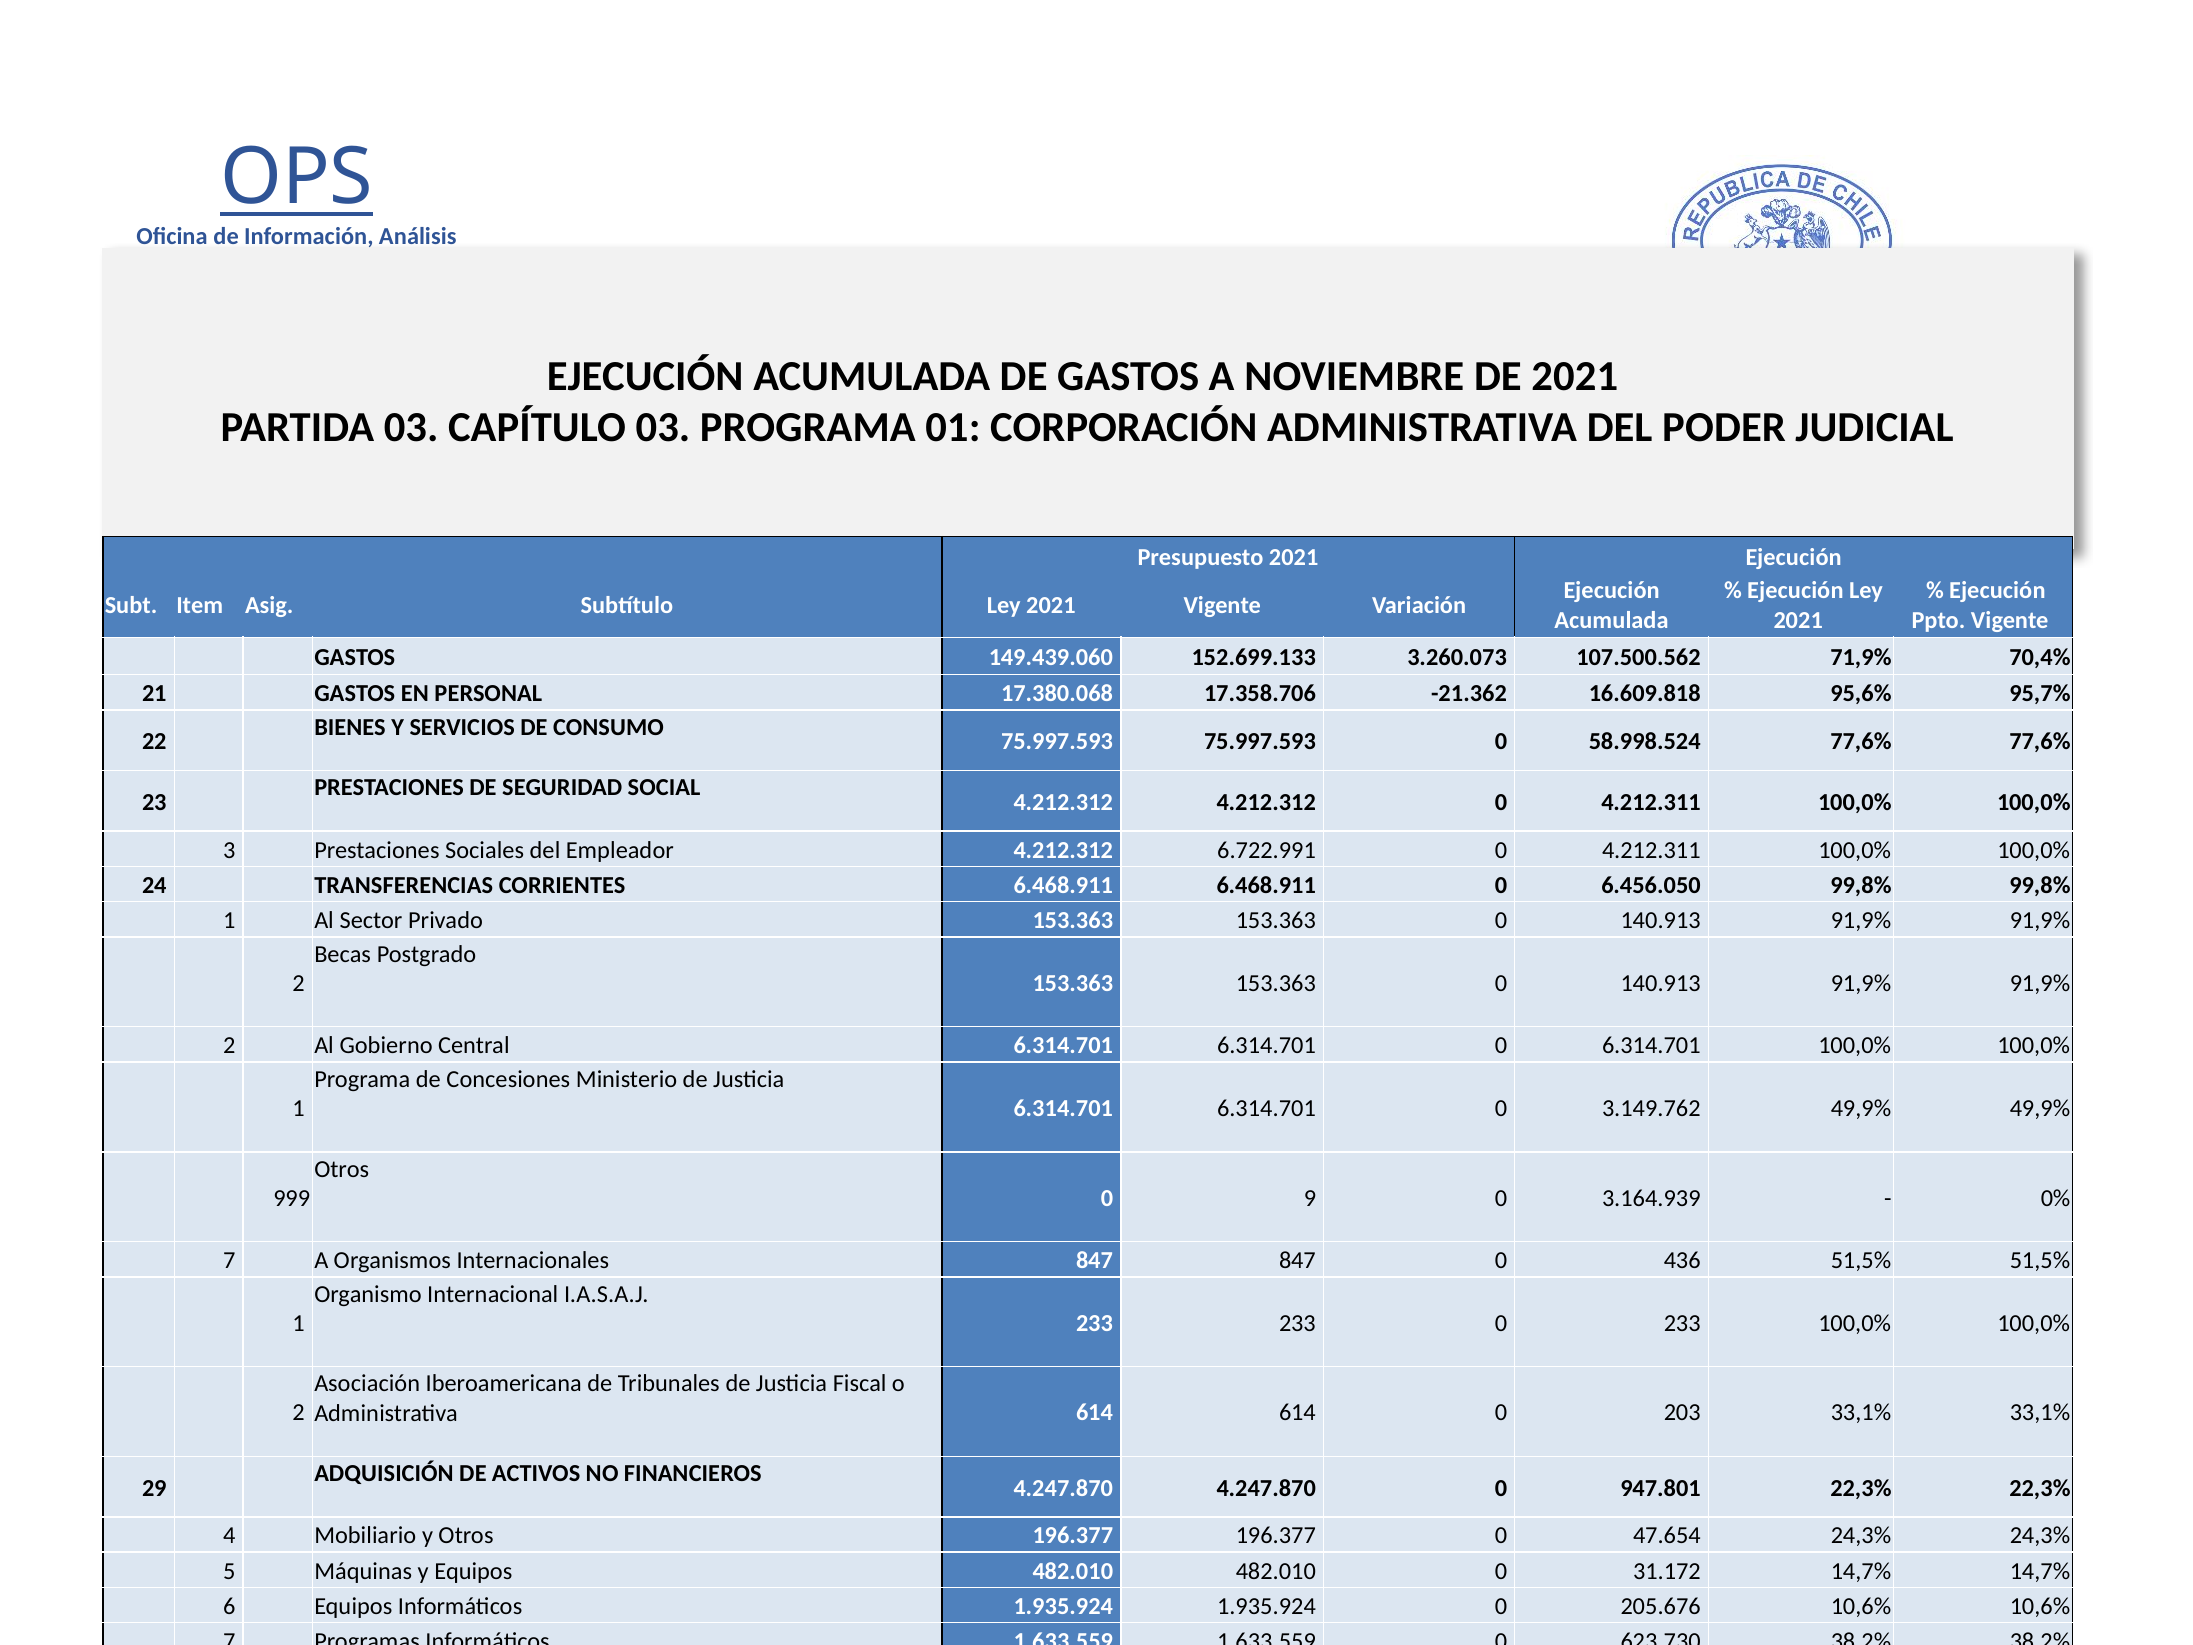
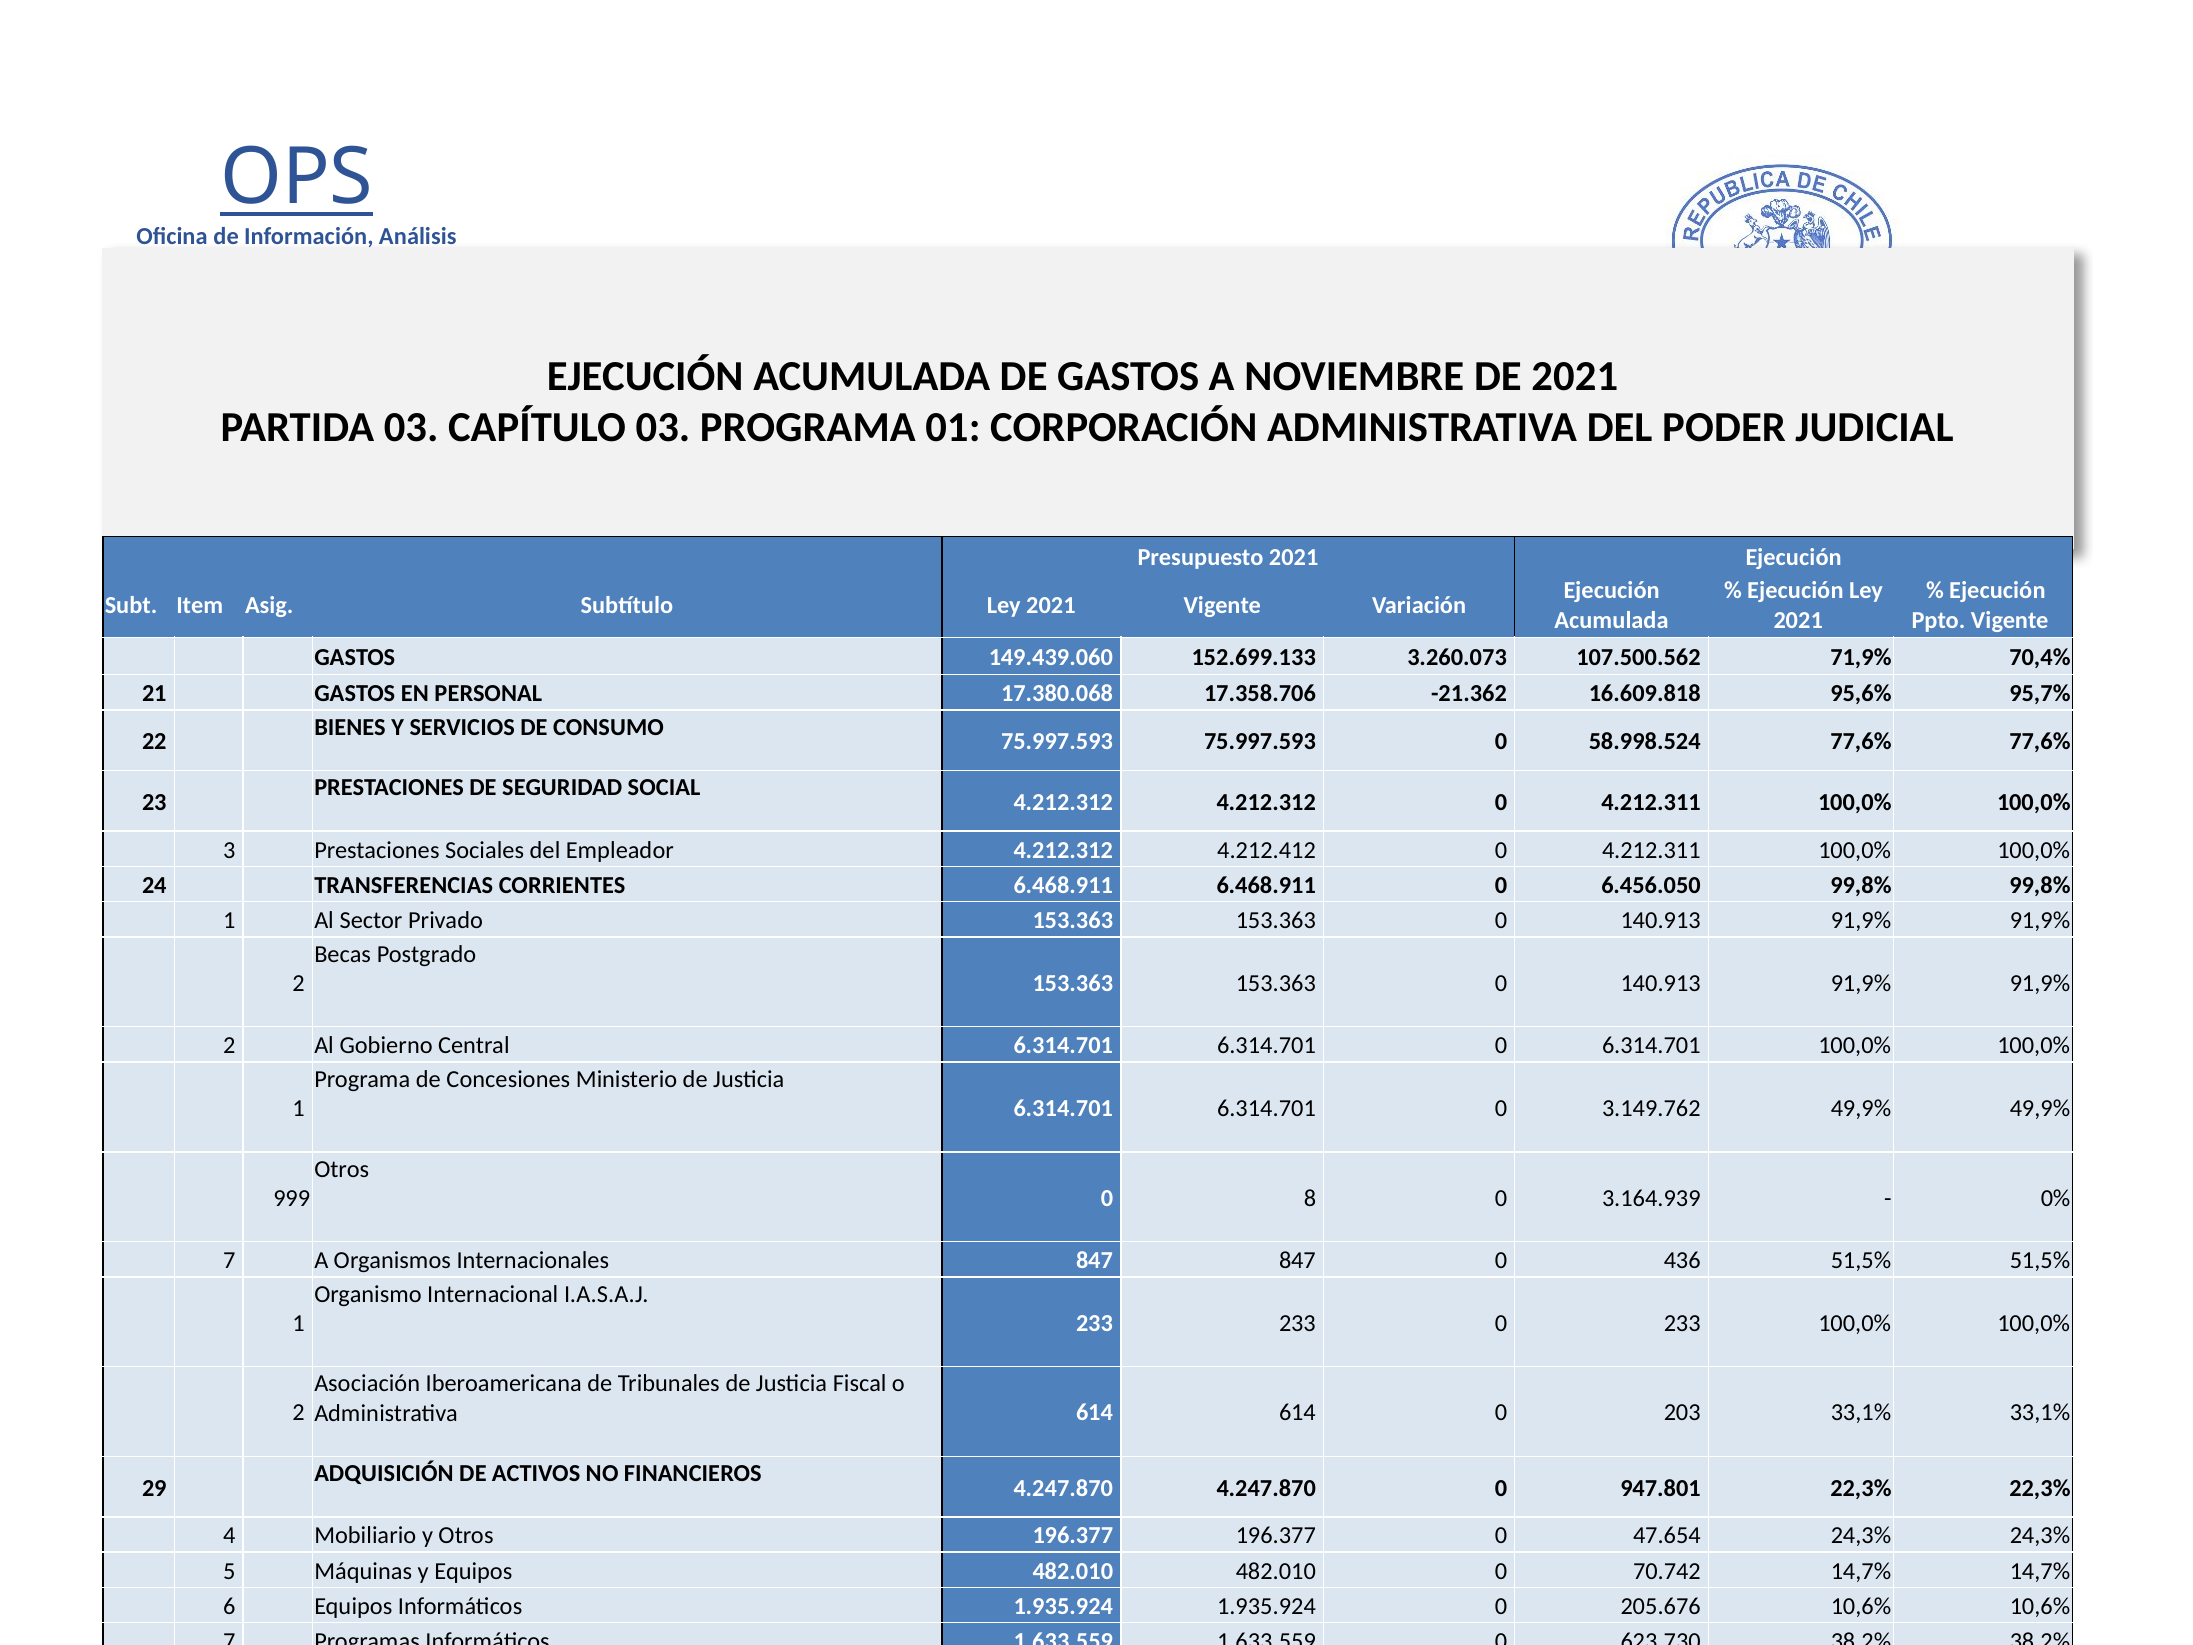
6.722.991: 6.722.991 -> 4.212.412 (1267, 850)
0 9: 9 -> 8 (1310, 1198)
31.172: 31.172 -> 70.742 (1667, 1571)
